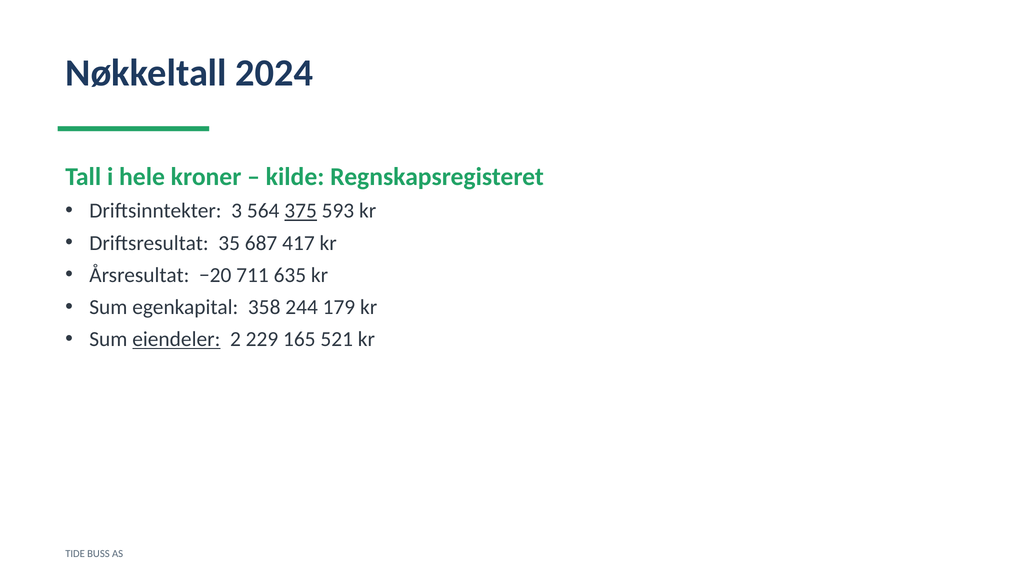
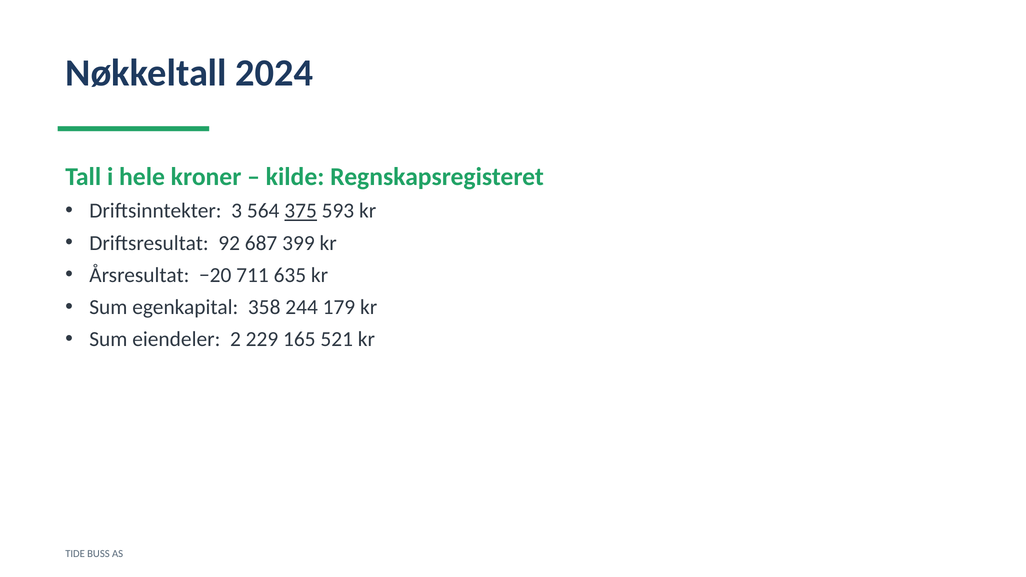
35: 35 -> 92 (229, 243)
417: 417 -> 399 (298, 243)
eiendeler underline: present -> none (176, 339)
